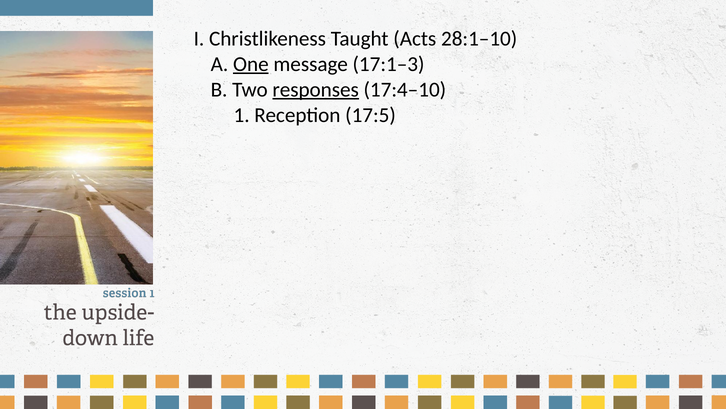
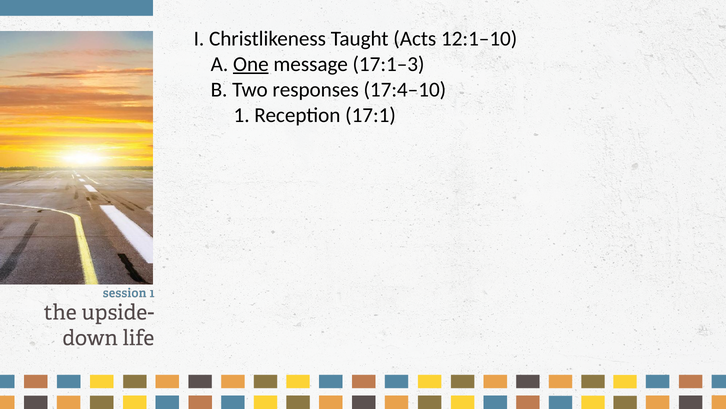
28:1–10: 28:1–10 -> 12:1–10 (479, 39)
responses underline: present -> none (316, 90)
17:5: 17:5 -> 17:1 (371, 115)
